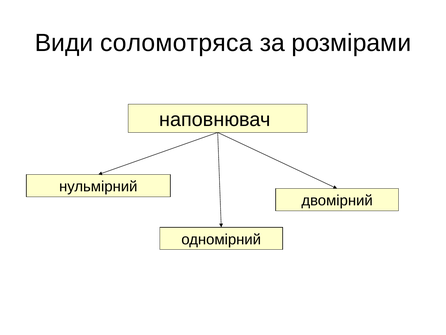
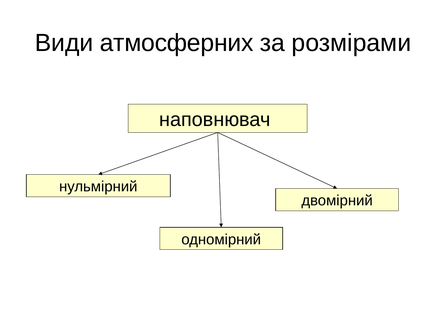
соломотряса: соломотряса -> атмосферних (177, 43)
